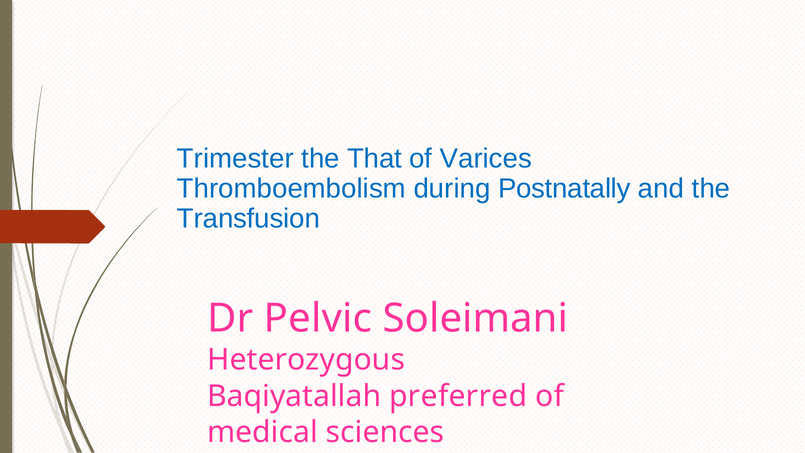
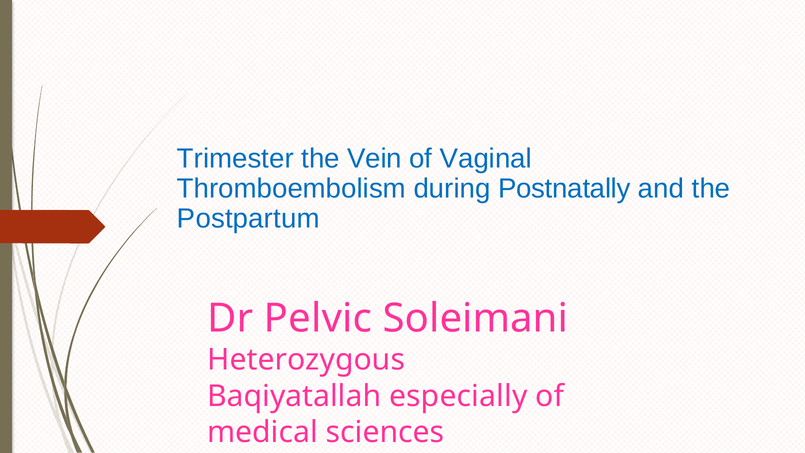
That: That -> Vein (375, 159)
Varices: Varices -> Vaginal (486, 159)
Transfusion: Transfusion -> Postpartum (248, 219)
preferred: preferred -> especially (458, 396)
